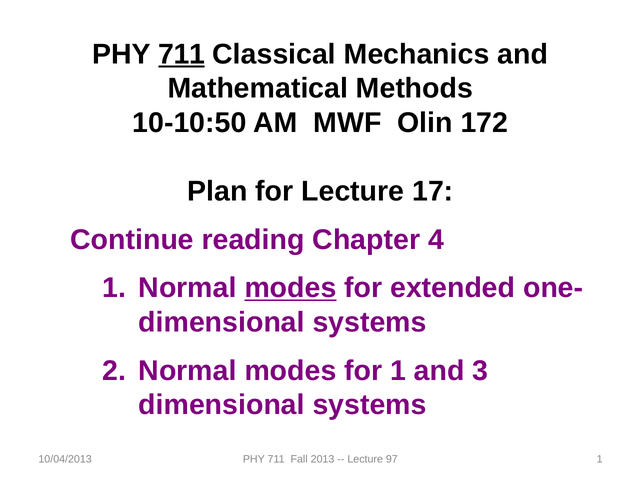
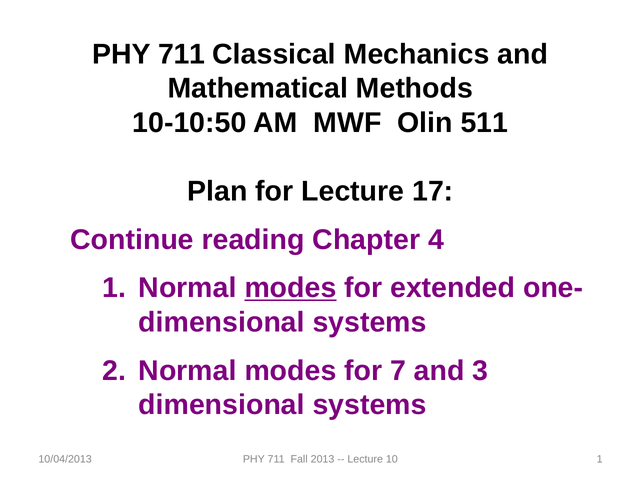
711 underline: present -> none (182, 54)
172: 172 -> 511 (484, 123)
for 1: 1 -> 7 (398, 371)
97: 97 -> 10 (392, 459)
